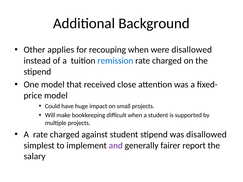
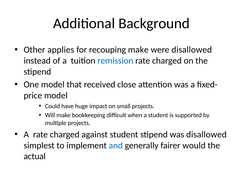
recouping when: when -> make (138, 50)
and colour: purple -> blue (116, 146)
report: report -> would (194, 146)
salary: salary -> actual (35, 157)
